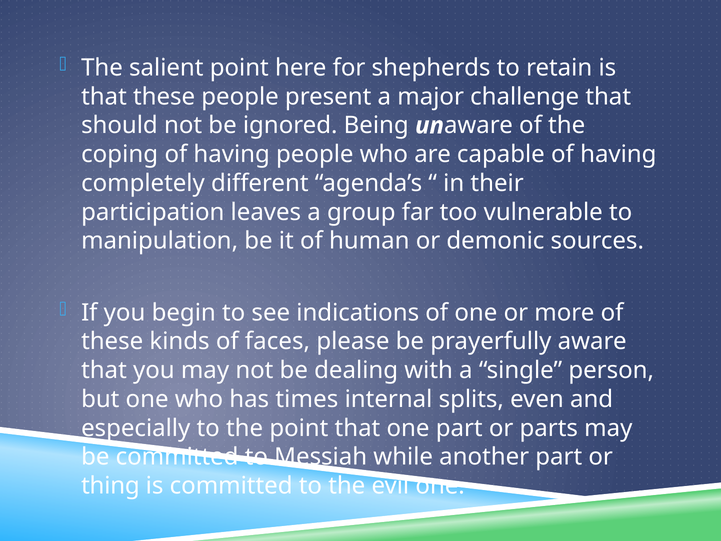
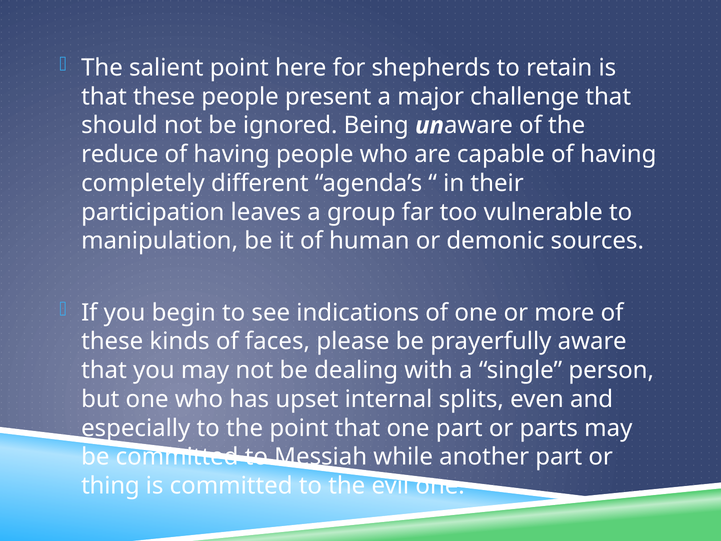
coping: coping -> reduce (120, 154)
times: times -> upset (307, 399)
